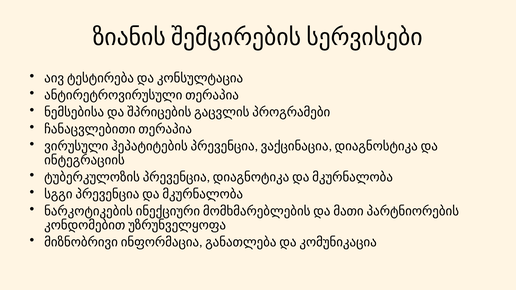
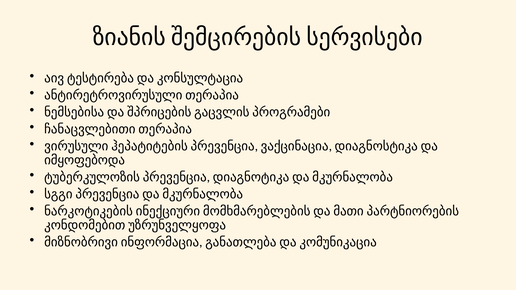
ინტეგრაციის: ინტეგრაციის -> იმყოფებოდა (85, 160)
